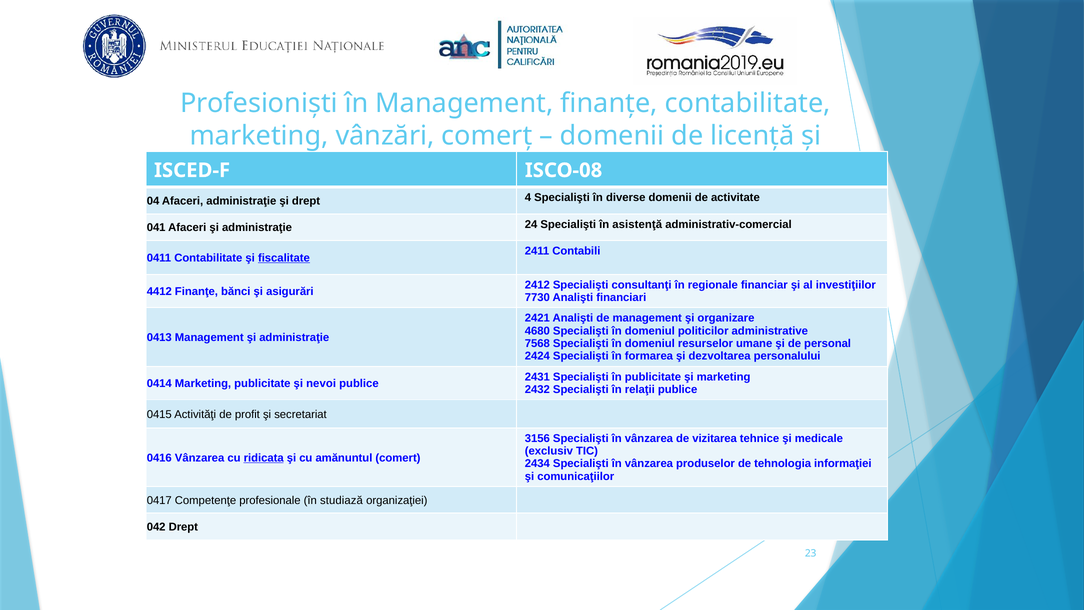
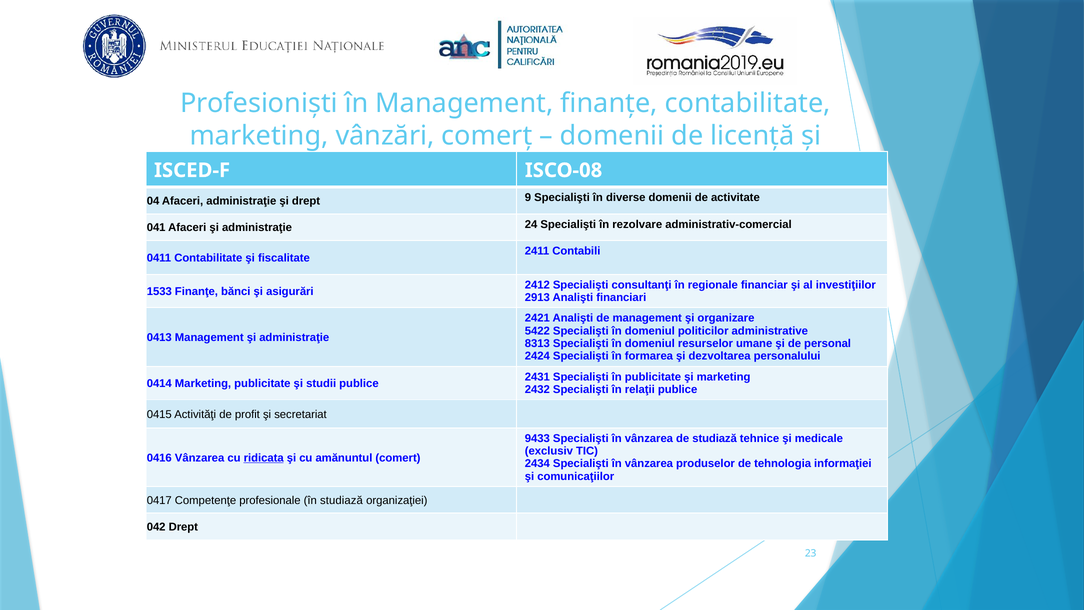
4: 4 -> 9 (528, 198)
asistenţă: asistenţă -> rezolvare (637, 224)
fiscalitate underline: present -> none (284, 258)
4412: 4412 -> 1533 (159, 291)
7730: 7730 -> 2913 (537, 297)
4680: 4680 -> 5422 (537, 331)
7568: 7568 -> 8313 (537, 343)
nevoi: nevoi -> studii (321, 383)
3156: 3156 -> 9433 (537, 438)
de vizitarea: vizitarea -> studiază (715, 438)
